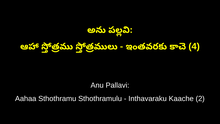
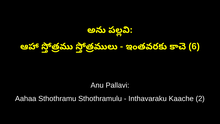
4: 4 -> 6 (194, 46)
